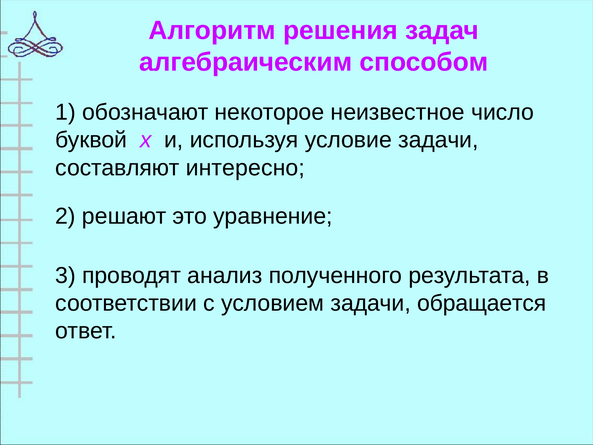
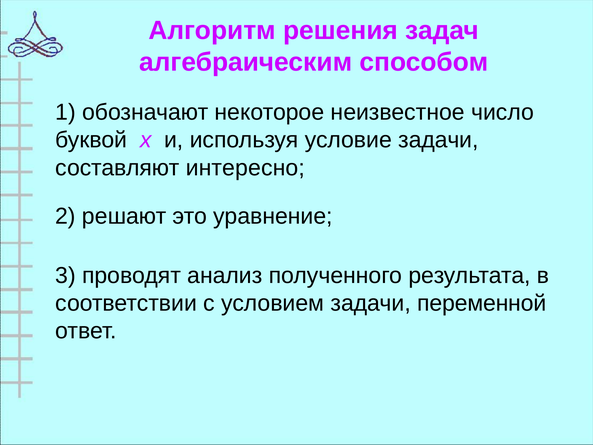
обращается: обращается -> переменной (482, 303)
